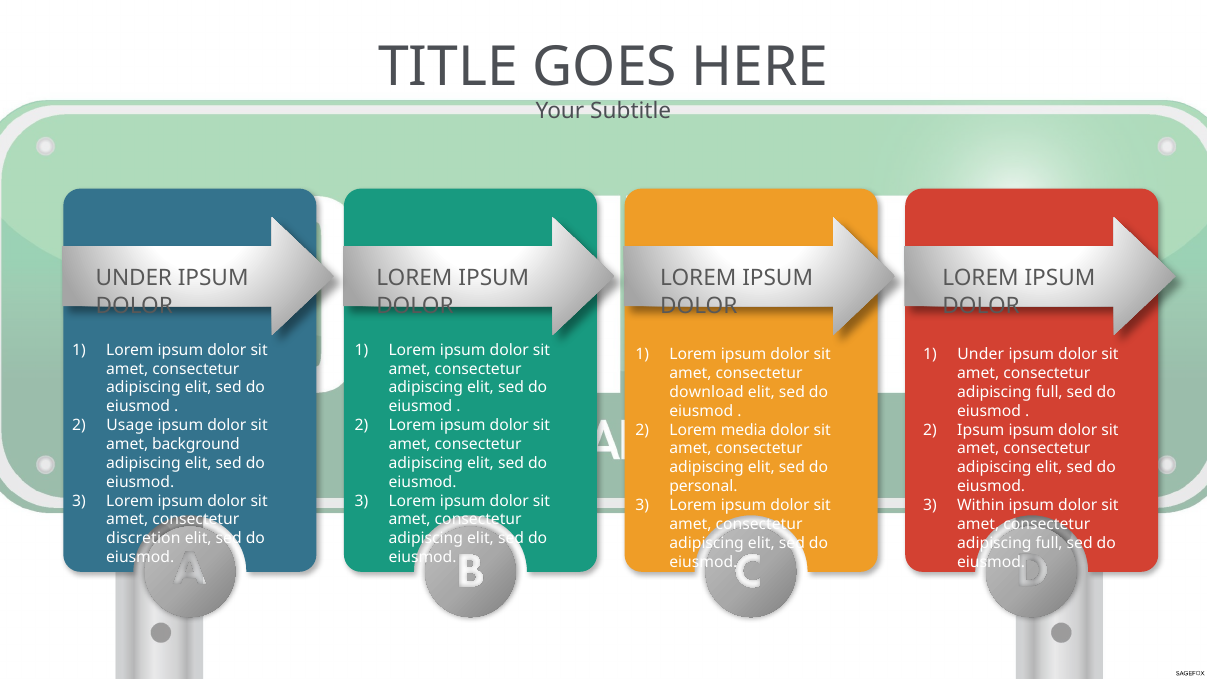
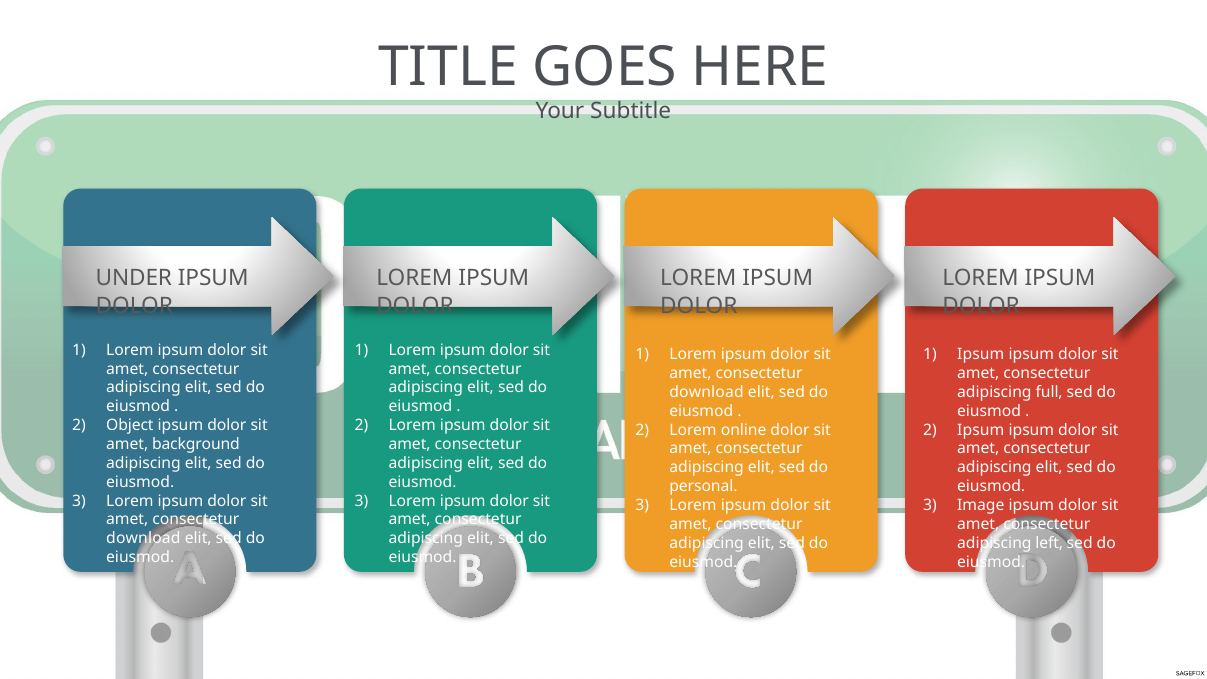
Under: Under -> Ipsum (981, 354)
Usage: Usage -> Object (130, 425)
media: media -> online (744, 430)
Within: Within -> Image (981, 505)
discretion: discretion -> download (143, 539)
full: full -> left (1049, 543)
